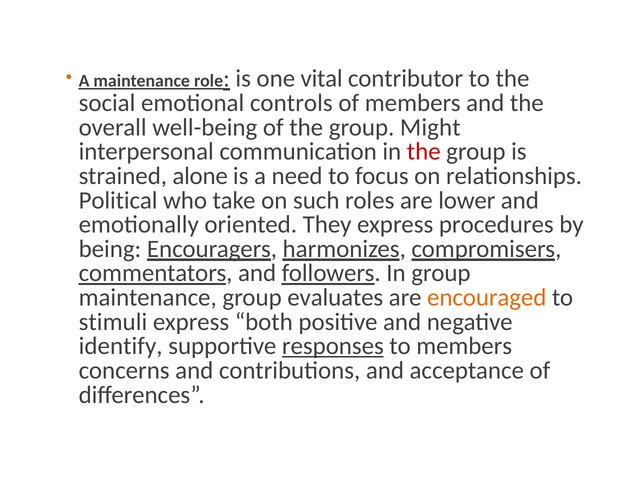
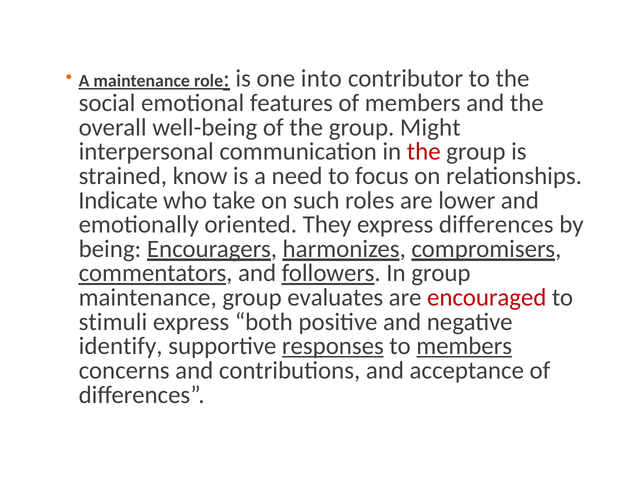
vital: vital -> into (321, 79)
controls: controls -> features (291, 103)
alone: alone -> know (200, 176)
Political: Political -> Indicate (118, 200)
express procedures: procedures -> differences (496, 224)
encouraged colour: orange -> red (487, 297)
members underline: none -> present (464, 346)
